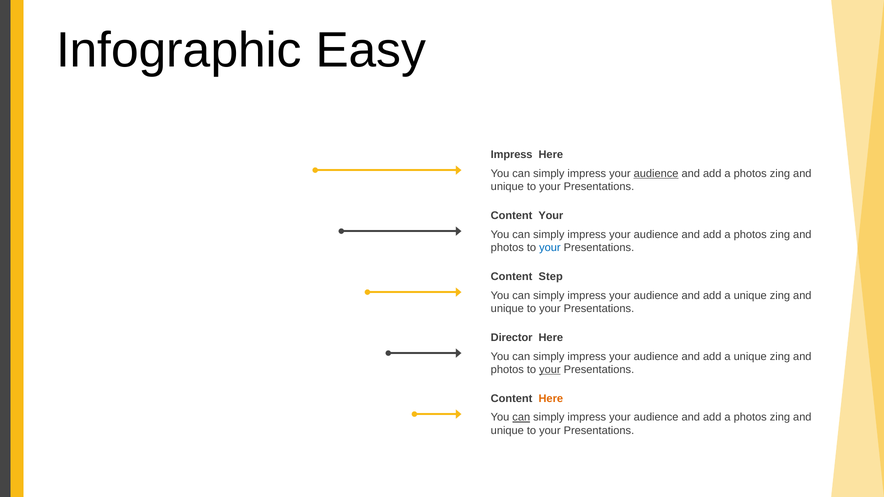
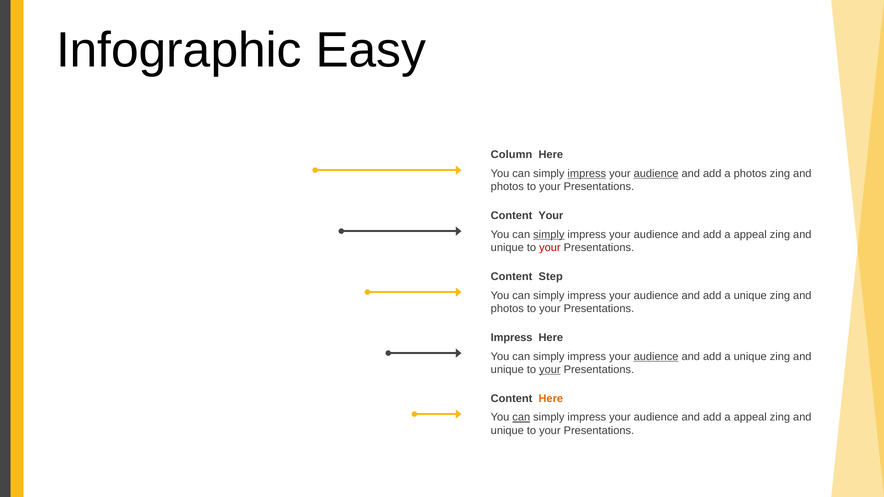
Impress: Impress -> Column (512, 155)
impress underline: none -> present (587, 173)
unique: unique -> photos (507, 187)
simply underline: none -> present (549, 234)
photos: photos -> appeal (750, 234)
photos: photos -> unique (507, 248)
your colour: blue -> red (550, 248)
unique: unique -> photos (507, 309)
Director: Director -> Impress (512, 338)
audience underline: none -> present (656, 357)
photos: photos -> unique (507, 370)
photos: photos -> appeal (750, 418)
